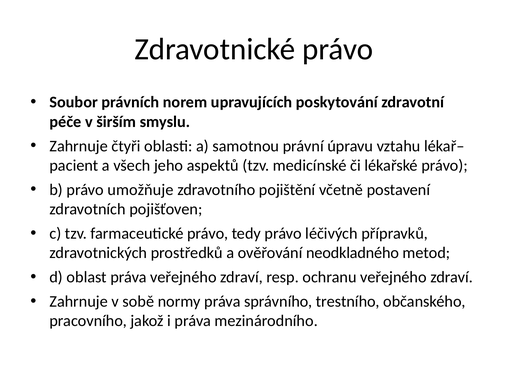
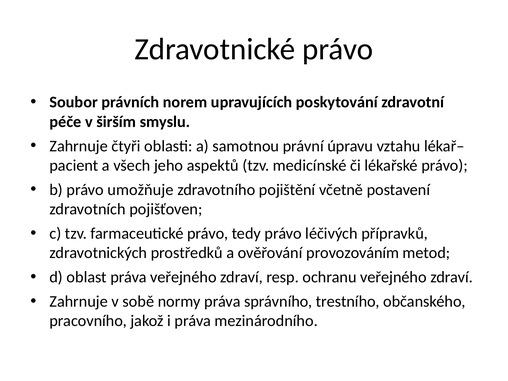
neodkladného: neodkladného -> provozováním (353, 253)
